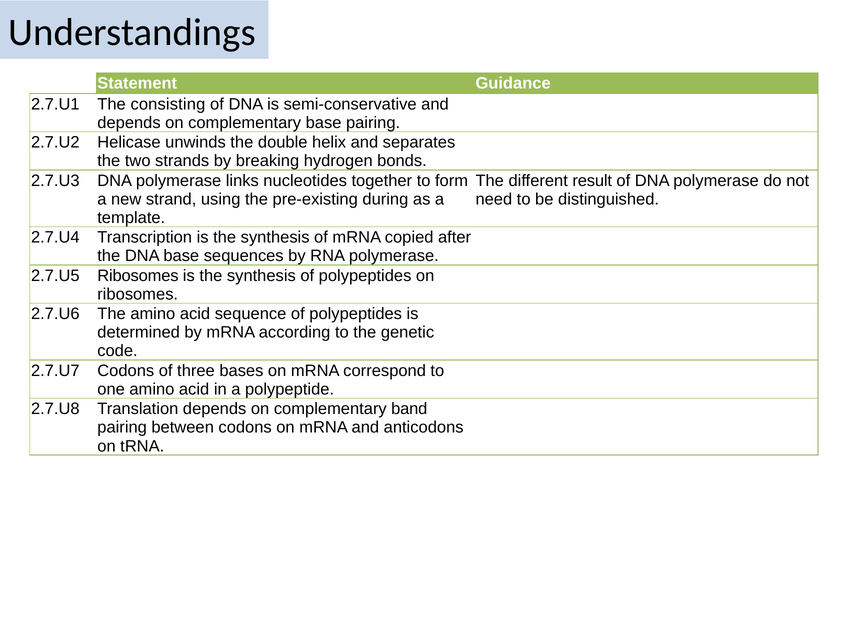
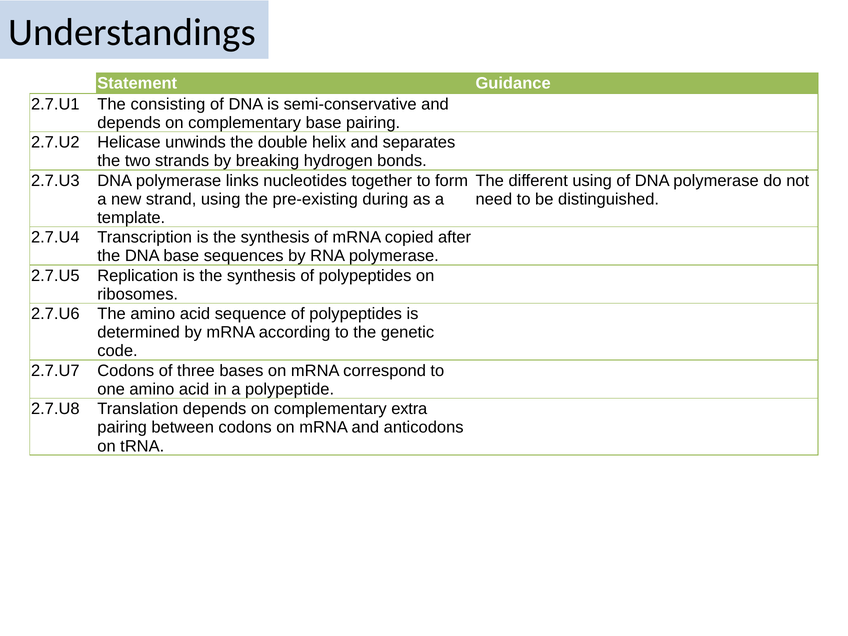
different result: result -> using (592, 181)
2.7.U5 Ribosomes: Ribosomes -> Replication (138, 276)
band: band -> extra (409, 409)
